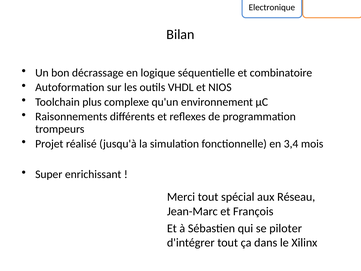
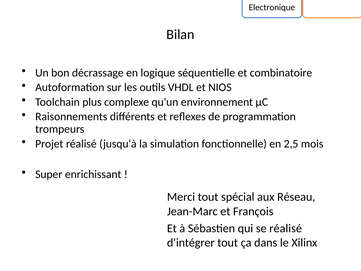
3,4: 3,4 -> 2,5 (291, 144)
se piloter: piloter -> réalisé (286, 228)
